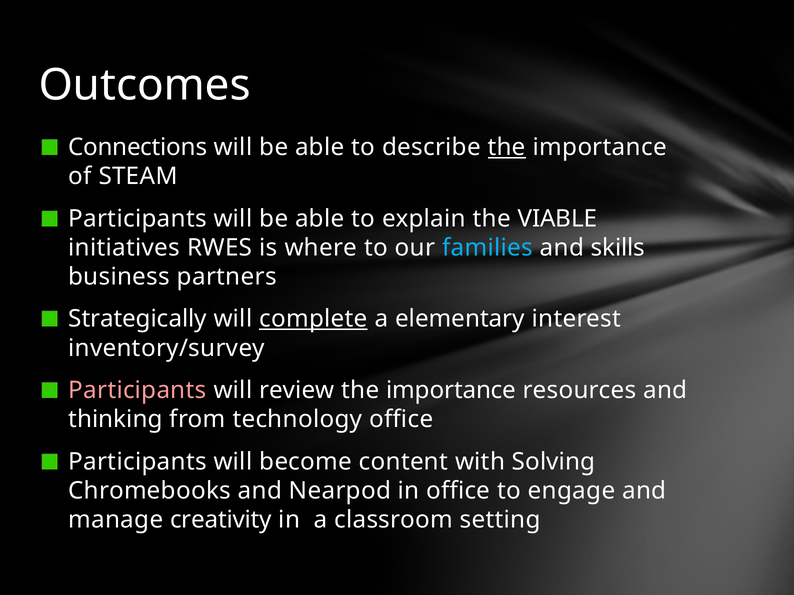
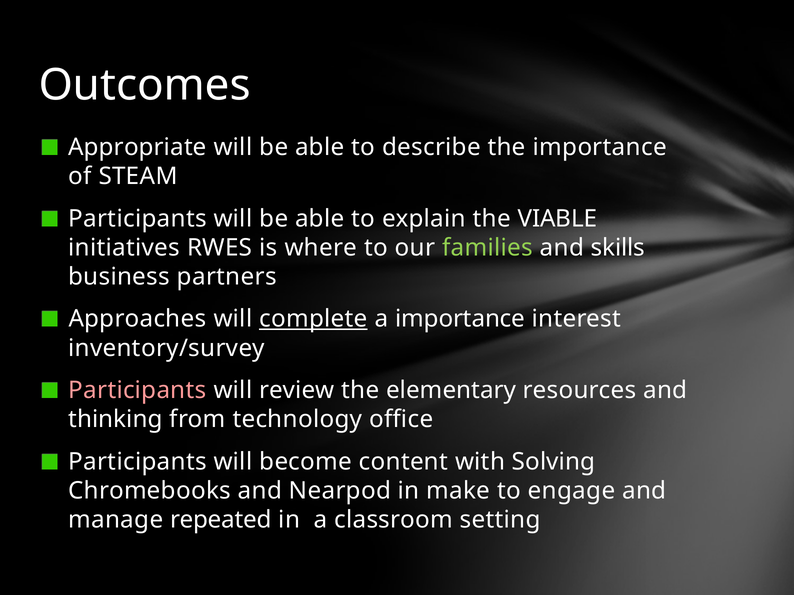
Connections: Connections -> Appropriate (137, 147)
the underline: present -> none (507, 147)
families colour: light blue -> light green (487, 248)
Strategically: Strategically -> Approaches (137, 319)
a elementary: elementary -> importance (460, 319)
review the importance: importance -> elementary (451, 391)
in office: office -> make (458, 491)
creativity: creativity -> repeated (221, 520)
